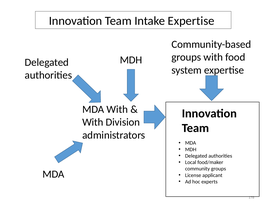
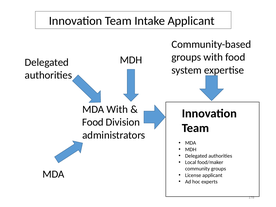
Intake Expertise: Expertise -> Applicant (191, 21)
With: With -> Food (93, 122)
